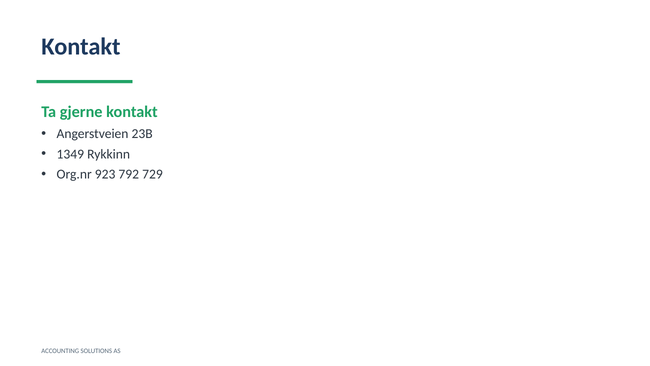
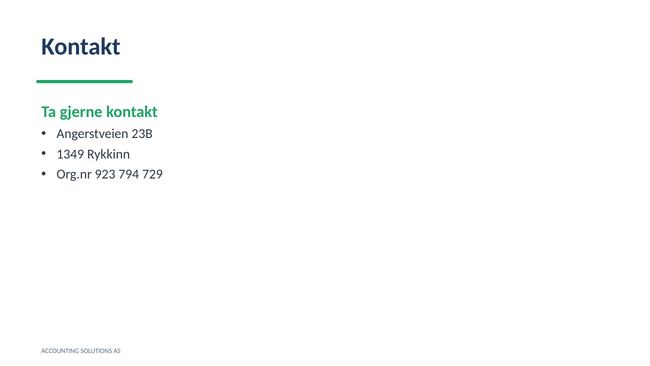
792: 792 -> 794 (129, 174)
